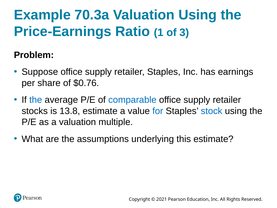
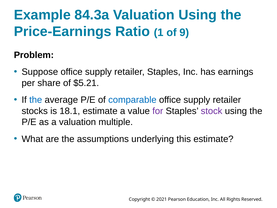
70.3a: 70.3a -> 84.3a (92, 15)
3: 3 -> 9 (184, 33)
$0.76: $0.76 -> $5.21 (86, 83)
13.8: 13.8 -> 18.1 (70, 111)
for colour: blue -> purple (158, 111)
stock colour: blue -> purple (212, 111)
